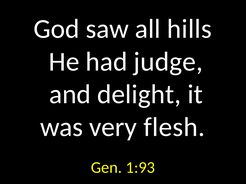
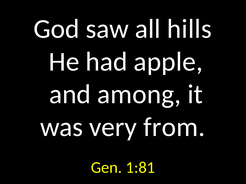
judge: judge -> apple (168, 62)
delight: delight -> among (139, 95)
flesh: flesh -> from (174, 127)
1:93: 1:93 -> 1:81 (140, 168)
